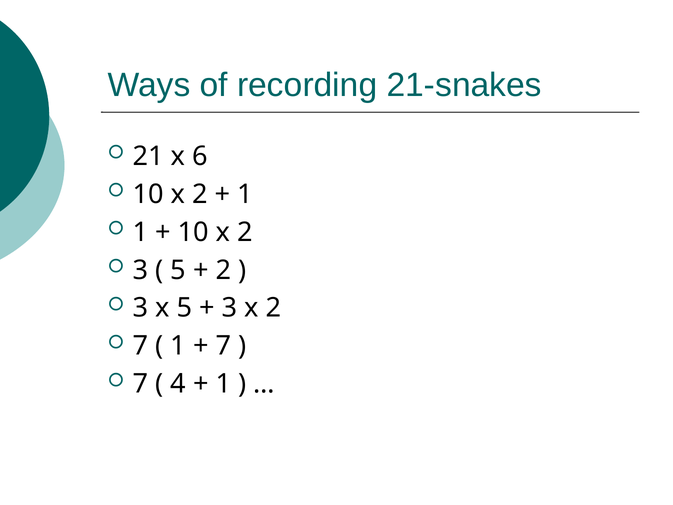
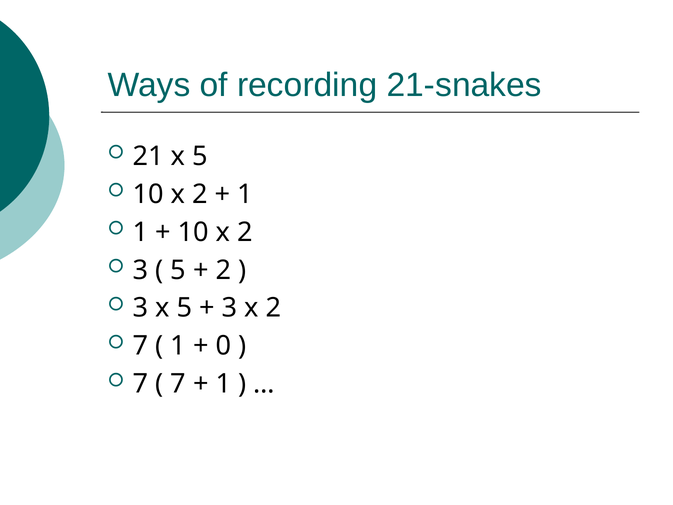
21 x 6: 6 -> 5 (200, 156)
7: 7 -> 0 (223, 346)
4: 4 -> 7 (178, 384)
